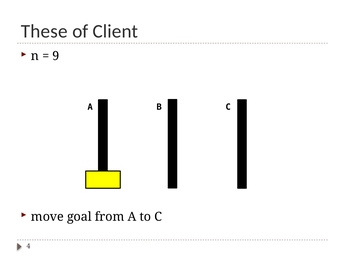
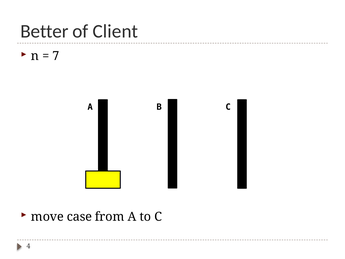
These: These -> Better (44, 31)
9: 9 -> 7 (56, 56)
goal: goal -> case (79, 216)
